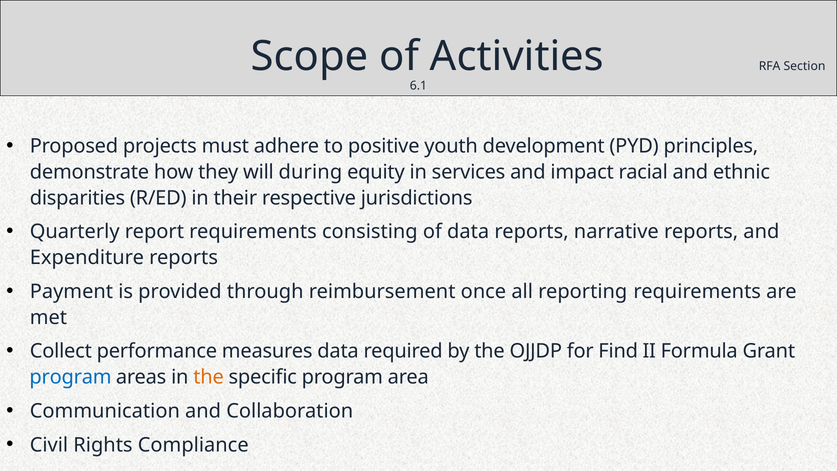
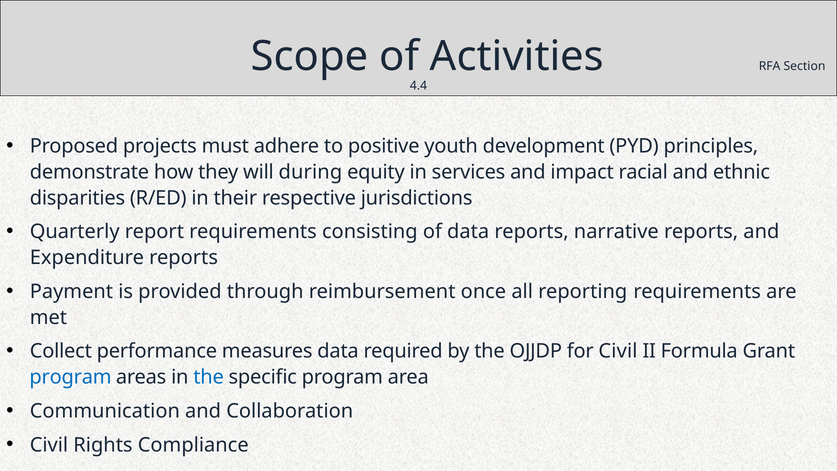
6.1: 6.1 -> 4.4 (418, 86)
for Find: Find -> Civil (618, 351)
the colour: orange -> blue (209, 377)
